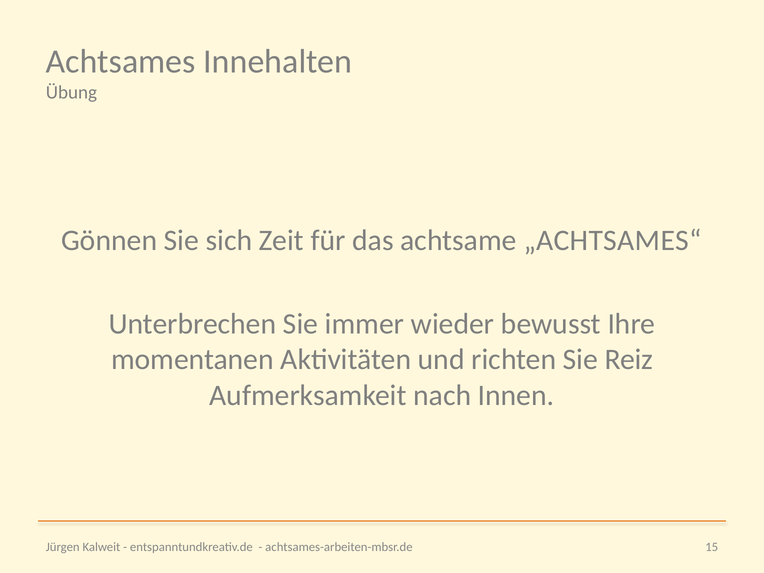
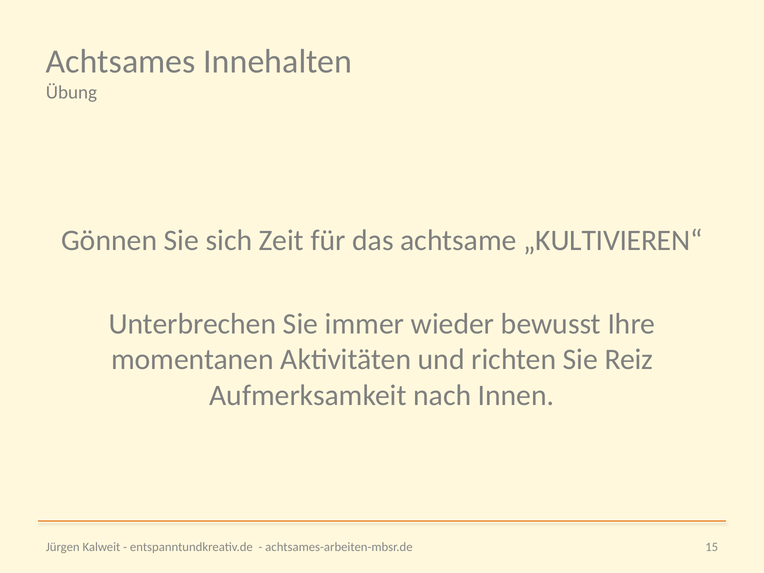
„ACHTSAMES“: „ACHTSAMES“ -> „KULTIVIEREN“ (613, 241)
